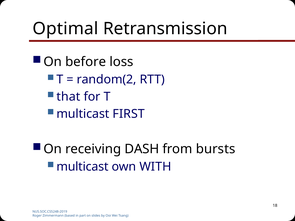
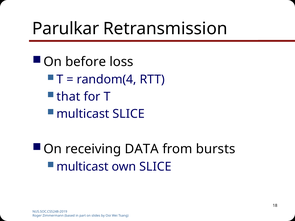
Optimal: Optimal -> Parulkar (66, 29)
random(2: random(2 -> random(4 (107, 80)
multicast FIRST: FIRST -> SLICE (129, 114)
DASH: DASH -> DATA (142, 149)
own WITH: WITH -> SLICE (155, 167)
